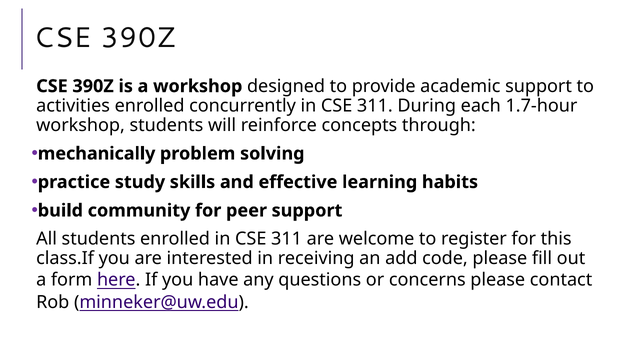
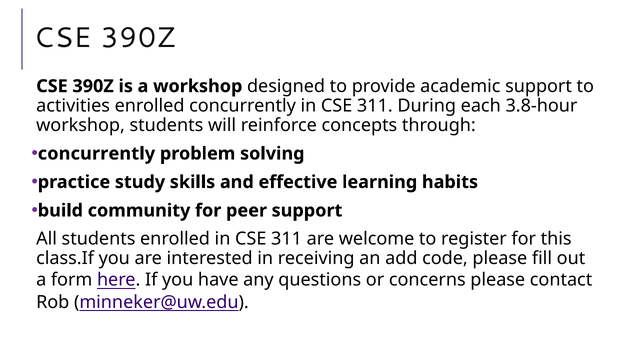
1.7-hour: 1.7-hour -> 3.8-hour (541, 106)
mechanically: mechanically -> concurrently (96, 154)
